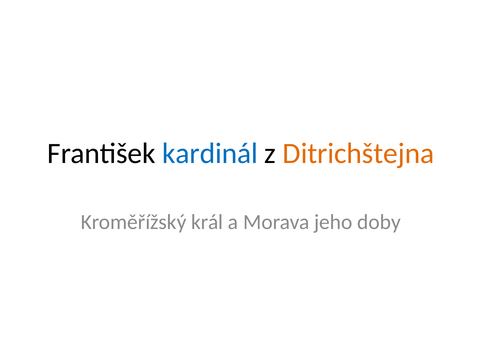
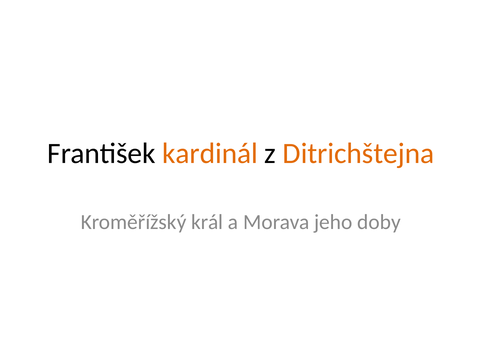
kardinál colour: blue -> orange (210, 153)
